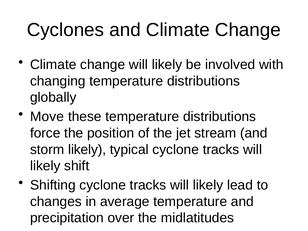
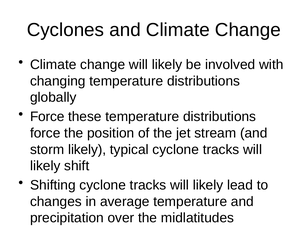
Move: Move -> Force (47, 117)
